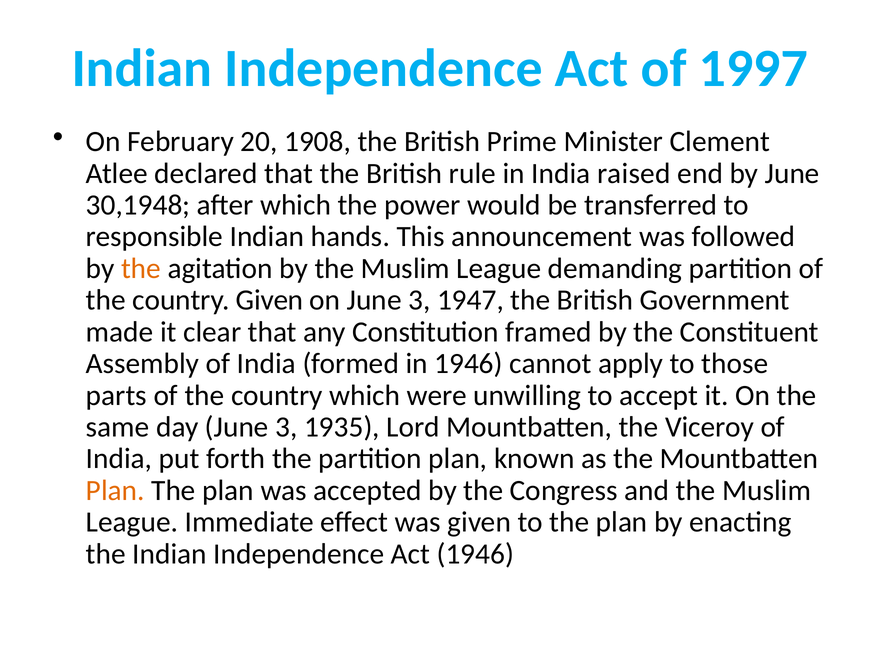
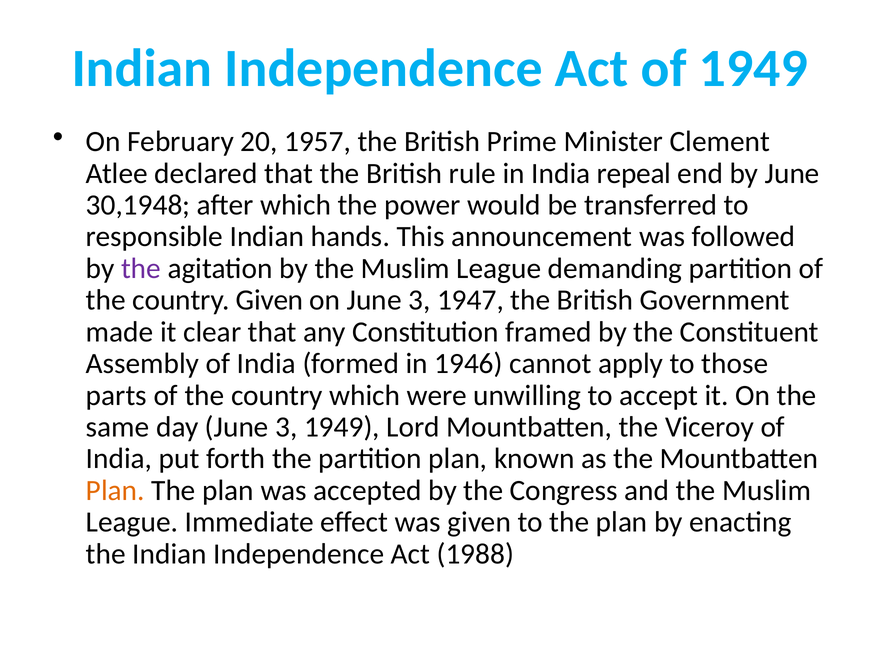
of 1997: 1997 -> 1949 (753, 68)
1908: 1908 -> 1957 (318, 142)
raised: raised -> repeal (634, 173)
the colour: orange -> purple (141, 268)
3 1935: 1935 -> 1949 (342, 427)
Act 1946: 1946 -> 1988 (475, 554)
